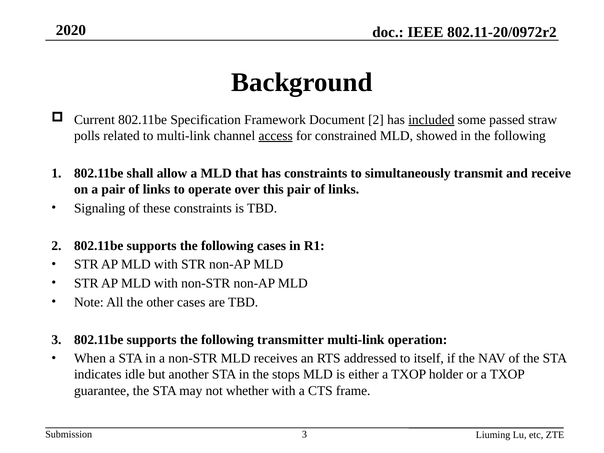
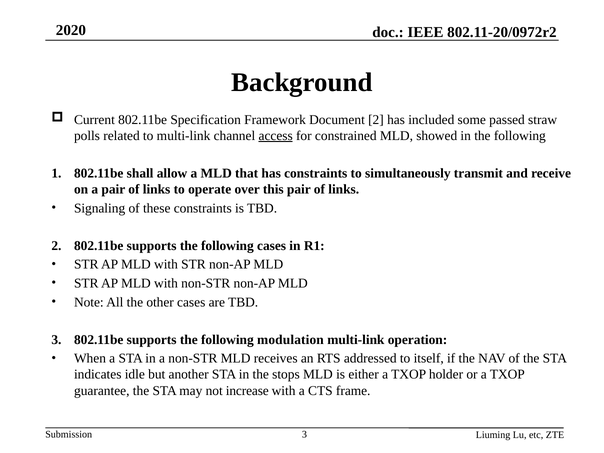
included underline: present -> none (431, 120)
transmitter: transmitter -> modulation (290, 340)
whether: whether -> increase (247, 391)
